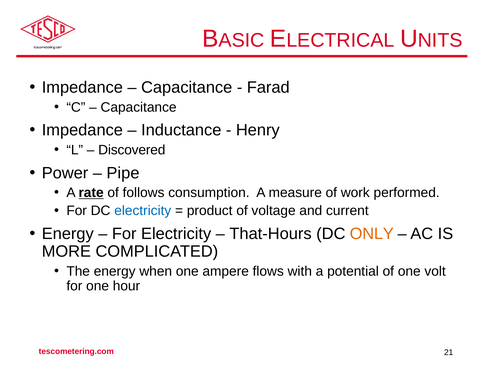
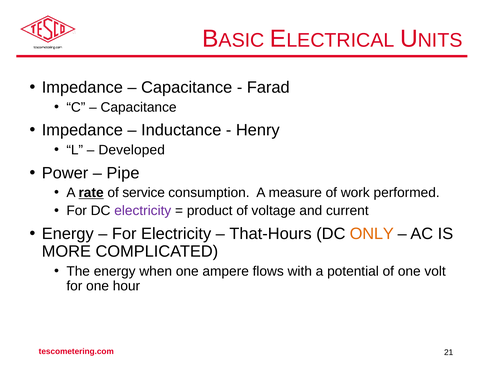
Discovered: Discovered -> Developed (132, 150)
follows: follows -> service (144, 193)
electricity colour: blue -> purple (143, 211)
